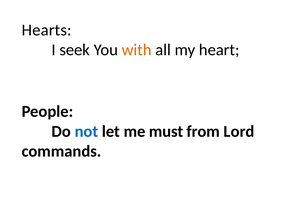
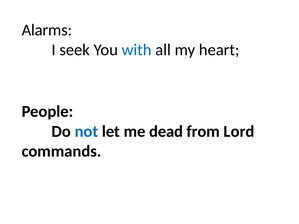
Hearts: Hearts -> Alarms (47, 30)
with colour: orange -> blue (137, 50)
must: must -> dead (166, 131)
